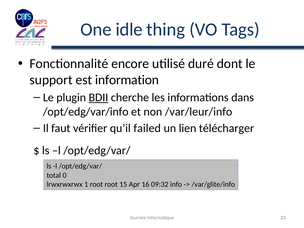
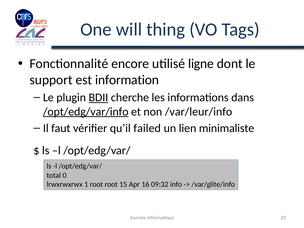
idle: idle -> will (129, 29)
duré: duré -> ligne (201, 64)
/opt/edg/var/info underline: none -> present (86, 112)
télécharger: télécharger -> minimaliste (227, 128)
